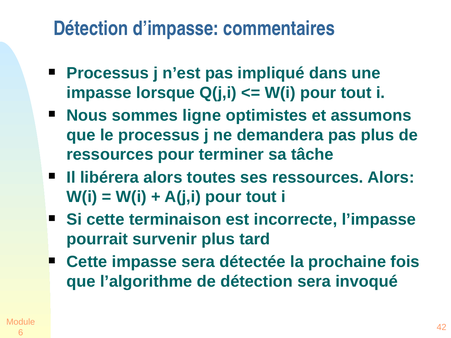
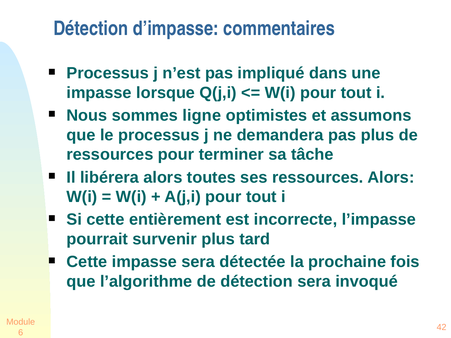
terminaison: terminaison -> entièrement (175, 220)
